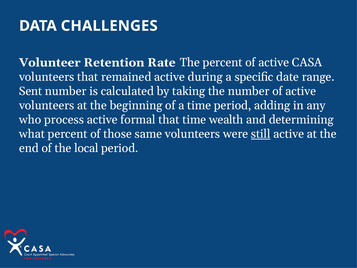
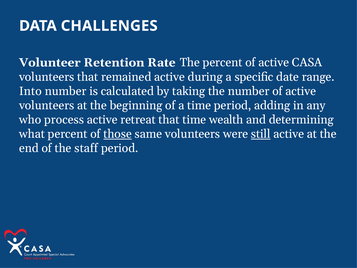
Sent: Sent -> Into (30, 91)
formal: formal -> retreat (138, 120)
those underline: none -> present (118, 134)
local: local -> staff (86, 148)
